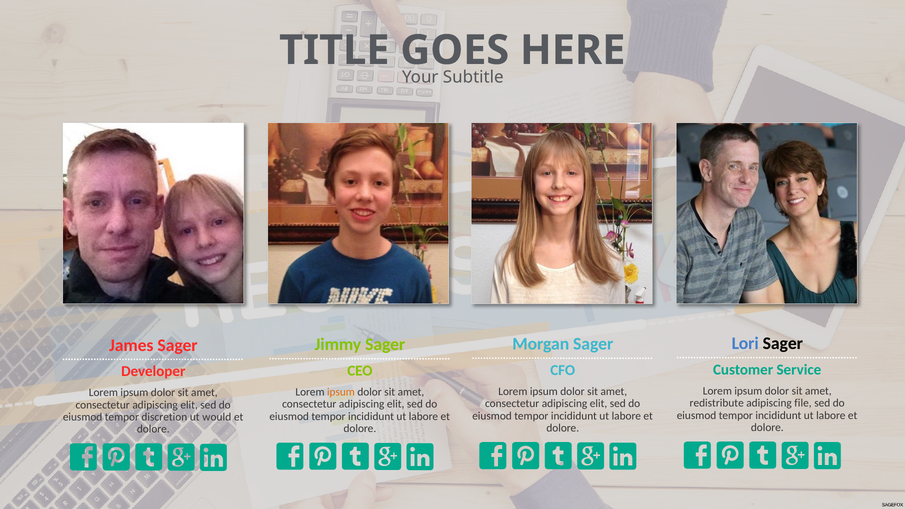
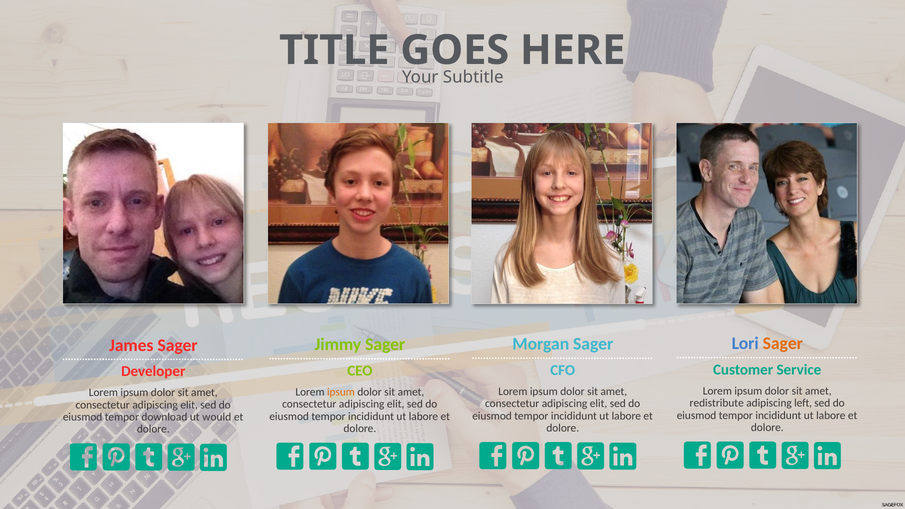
Sager colour: black -> orange (783, 344)
file: file -> left (803, 403)
discretion: discretion -> download (164, 417)
